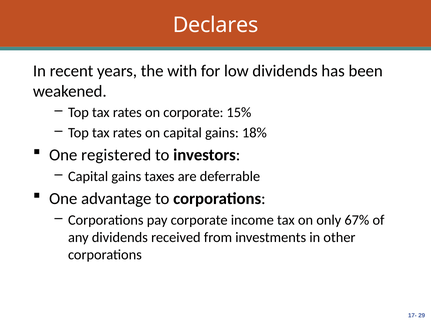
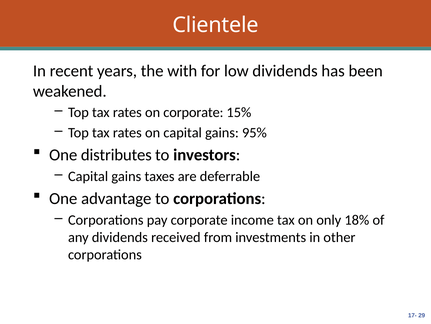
Declares: Declares -> Clientele (216, 25)
18%: 18% -> 95% (254, 132)
registered: registered -> distributes (116, 155)
67%: 67% -> 18% (357, 220)
